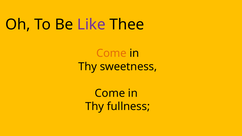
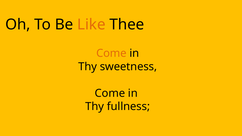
Like colour: purple -> orange (91, 25)
